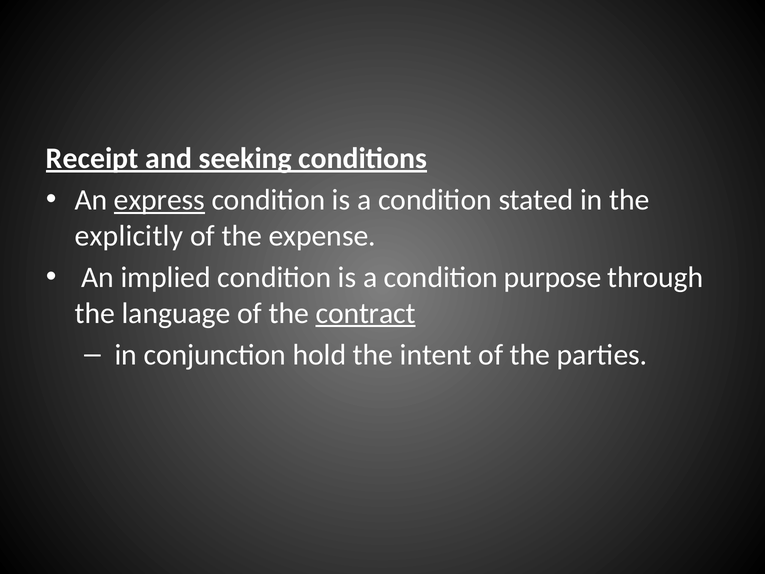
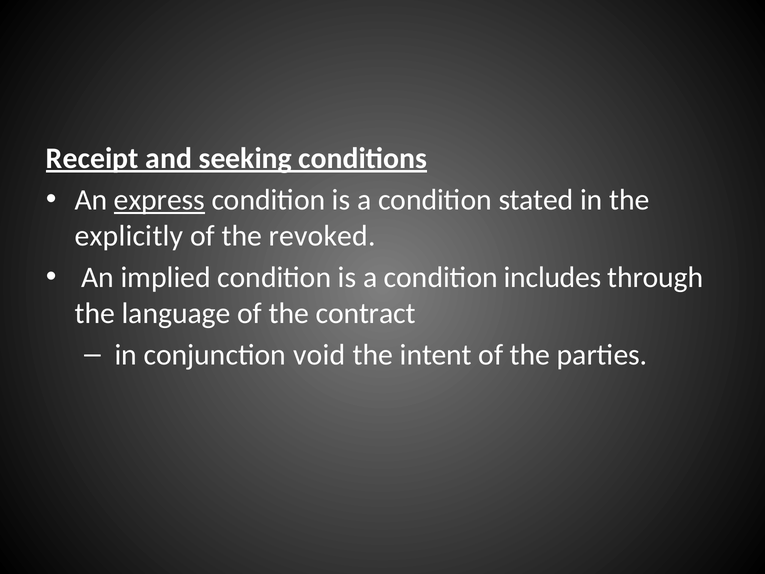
expense: expense -> revoked (322, 236)
purpose: purpose -> includes (553, 277)
contract underline: present -> none (366, 313)
hold: hold -> void (319, 355)
